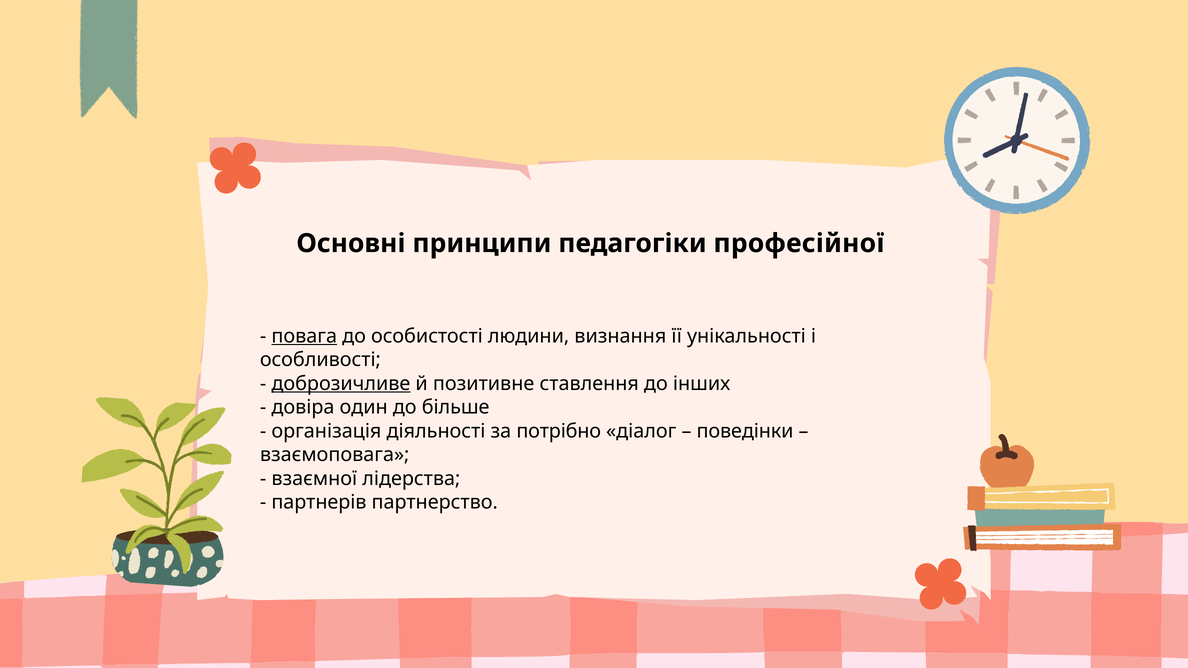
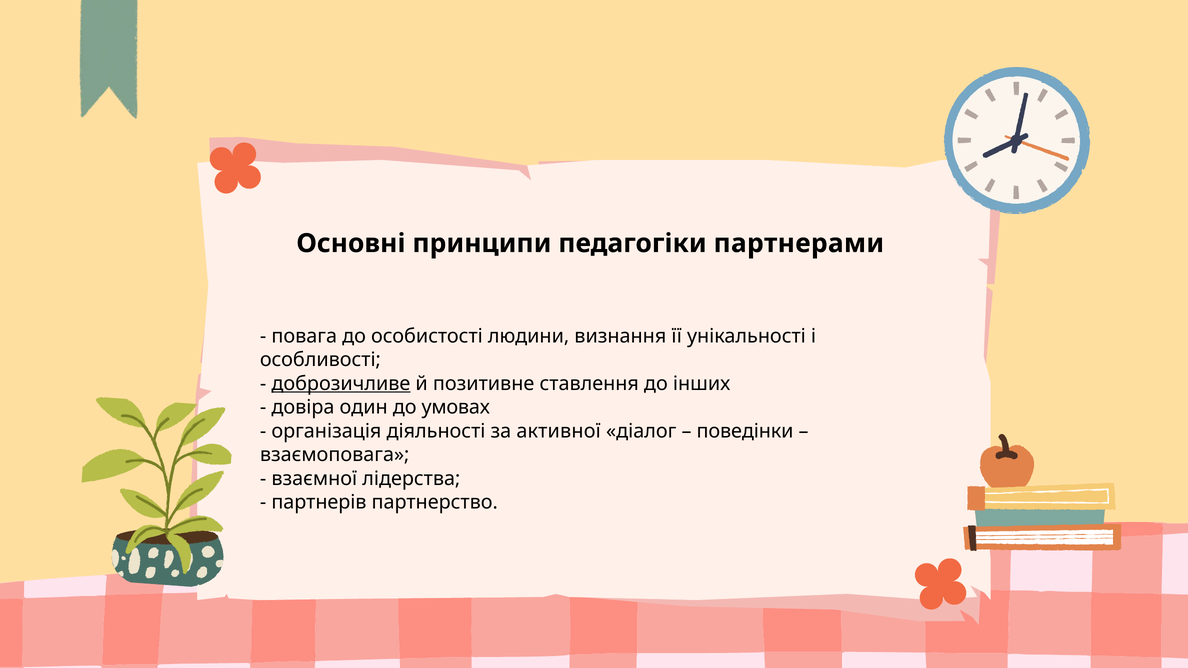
професійної: професійної -> партнерами (799, 243)
повага underline: present -> none (304, 336)
більше: більше -> умовах (456, 408)
потрібно: потрібно -> активної (559, 431)
